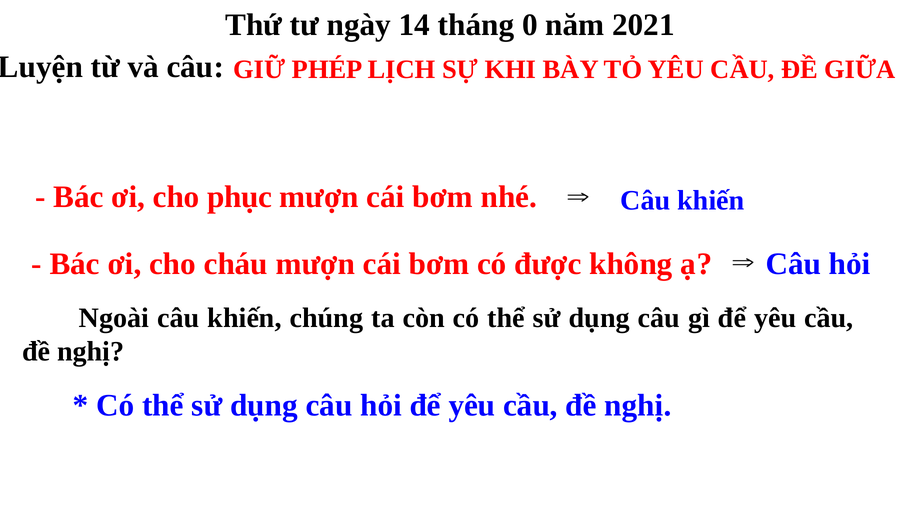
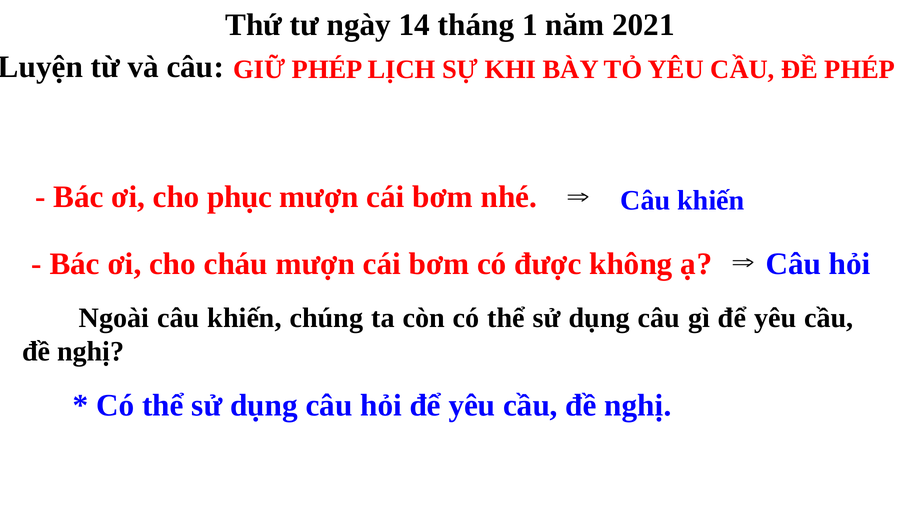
0: 0 -> 1 (530, 25)
ĐỀ GIỮA: GIỮA -> PHÉP (860, 70)
